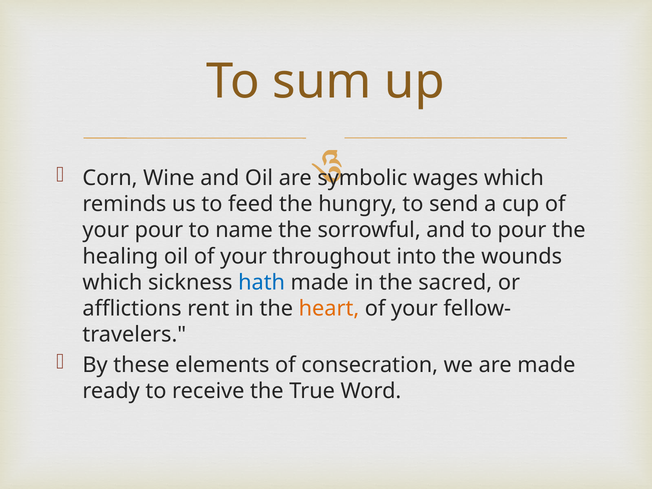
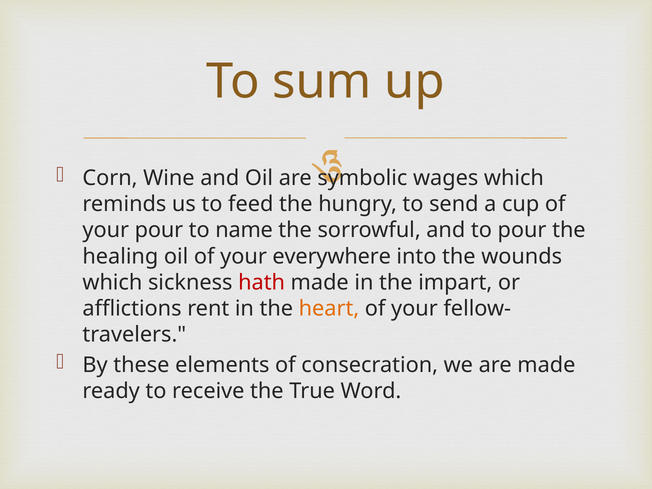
throughout: throughout -> everywhere (332, 256)
hath colour: blue -> red (262, 282)
sacred: sacred -> impart (455, 282)
